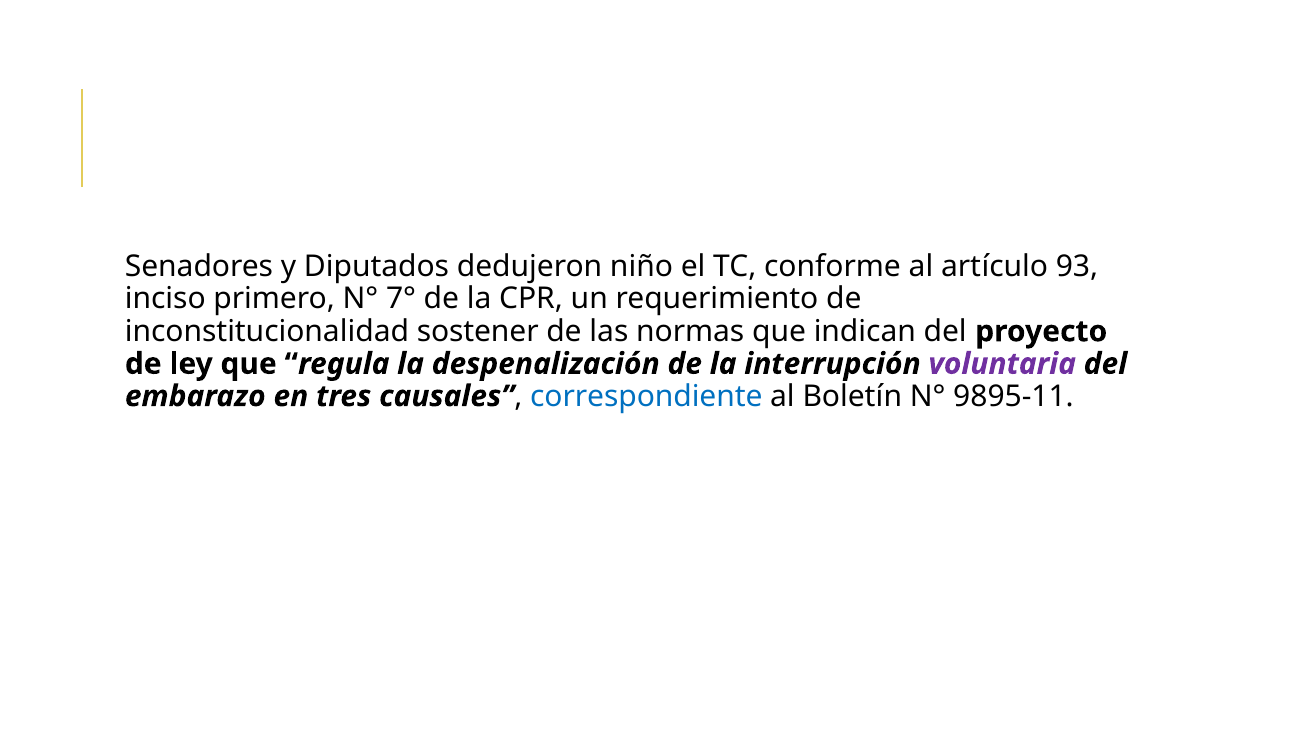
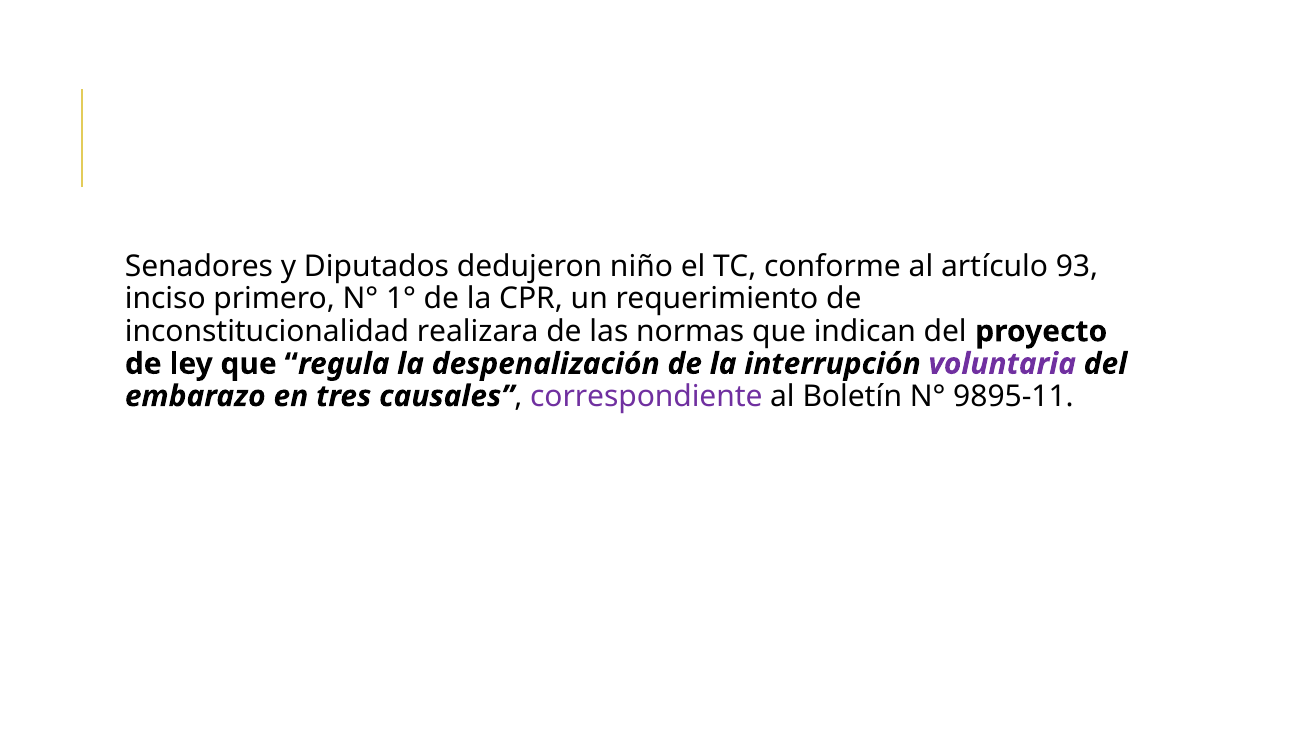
7°: 7° -> 1° (401, 299)
sostener: sostener -> realizara (478, 332)
correspondiente colour: blue -> purple (646, 397)
